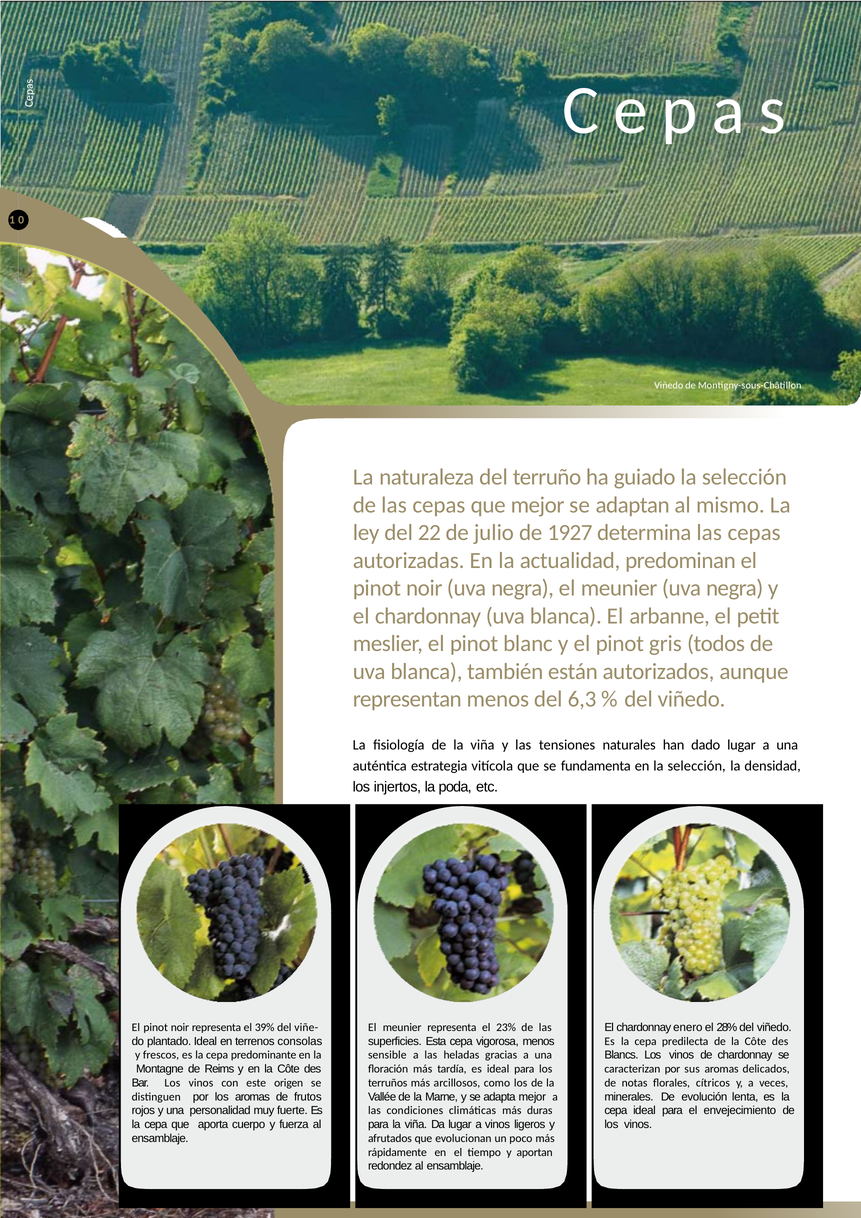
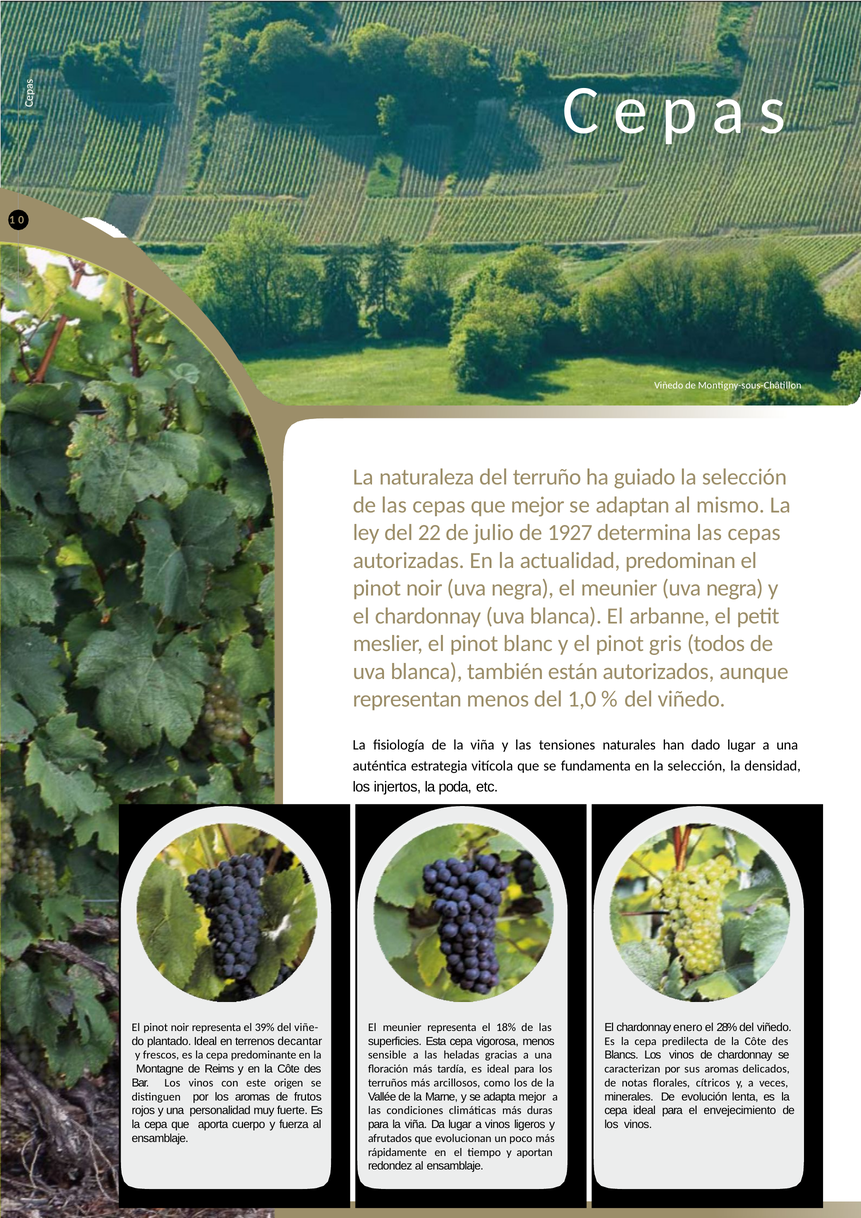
6,3: 6,3 -> 1,0 (582, 700)
23%: 23% -> 18% (506, 1028)
consolas: consolas -> decantar (300, 1042)
